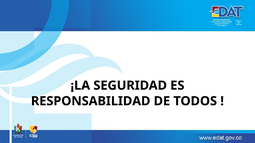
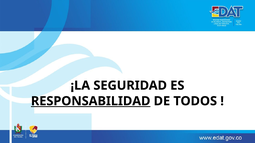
RESPONSABILIDAD underline: none -> present (91, 101)
